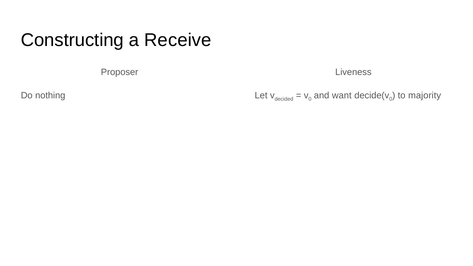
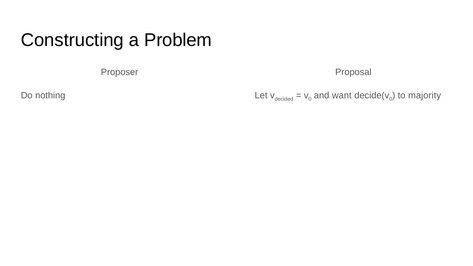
Receive: Receive -> Problem (178, 40)
Liveness: Liveness -> Proposal (353, 72)
